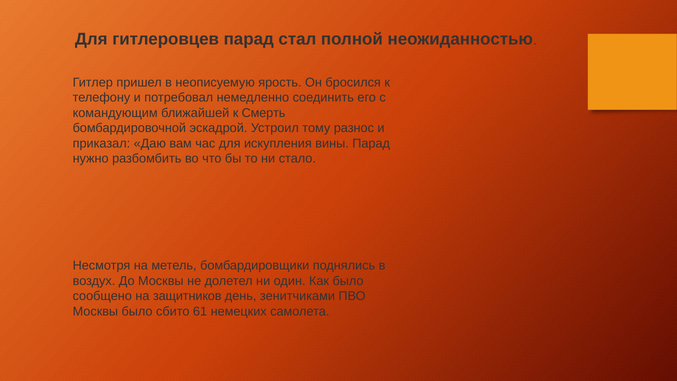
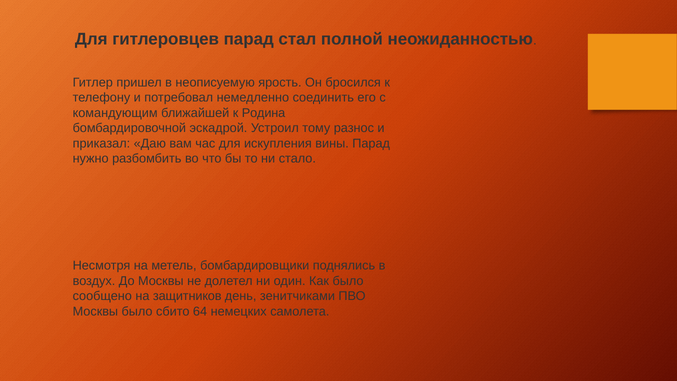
Смерть: Смерть -> Родина (264, 113)
61: 61 -> 64 (200, 311)
